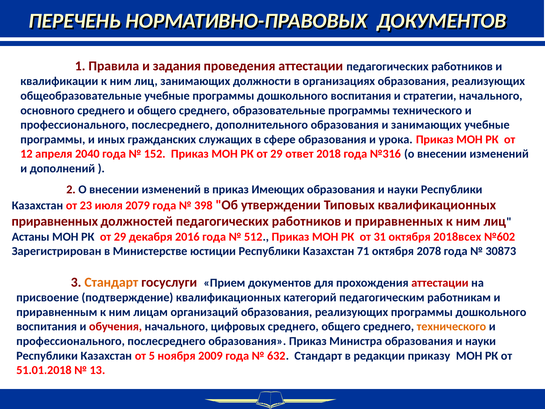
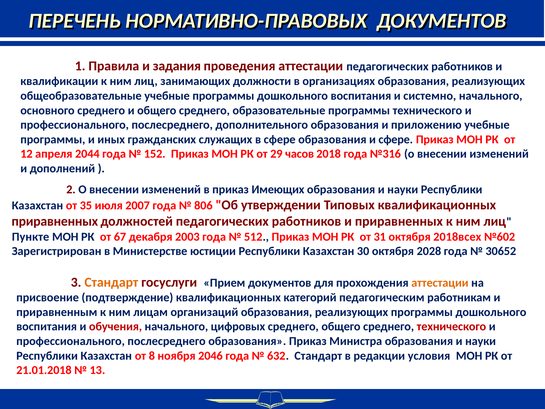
стратегии: стратегии -> системно (430, 96)
и занимающих: занимающих -> приложению (426, 125)
и урока: урока -> сфере (396, 139)
2040: 2040 -> 2044 (87, 154)
ответ: ответ -> часов (300, 154)
23: 23 -> 35 (86, 205)
2079: 2079 -> 2007 (138, 205)
398: 398 -> 806 (203, 205)
Астаны: Астаны -> Пункте (31, 237)
29: 29 -> 67 (120, 237)
2016: 2016 -> 2003 (187, 237)
71: 71 -> 30 (363, 251)
2078: 2078 -> 2028 (429, 251)
30873: 30873 -> 30652 (501, 251)
аттестации colour: red -> orange (440, 283)
технического colour: orange -> red (451, 326)
5: 5 -> 8 (152, 355)
2009: 2009 -> 2046 (210, 355)
приказу: приказу -> условия (429, 355)
51.01.2018: 51.01.2018 -> 21.01.2018 (44, 370)
